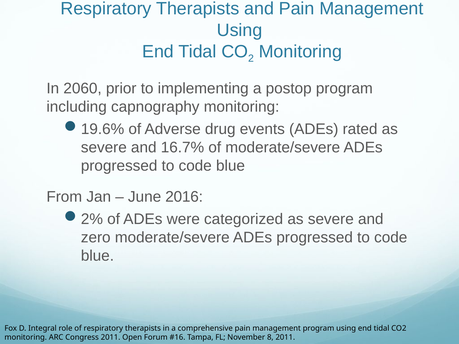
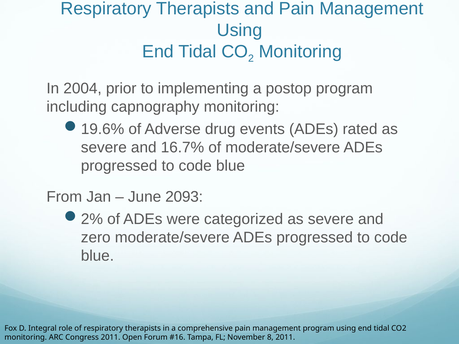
2060: 2060 -> 2004 (83, 89)
2016: 2016 -> 2093 (184, 197)
